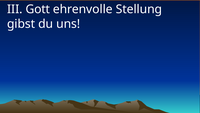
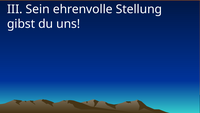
Gott: Gott -> Sein (38, 9)
